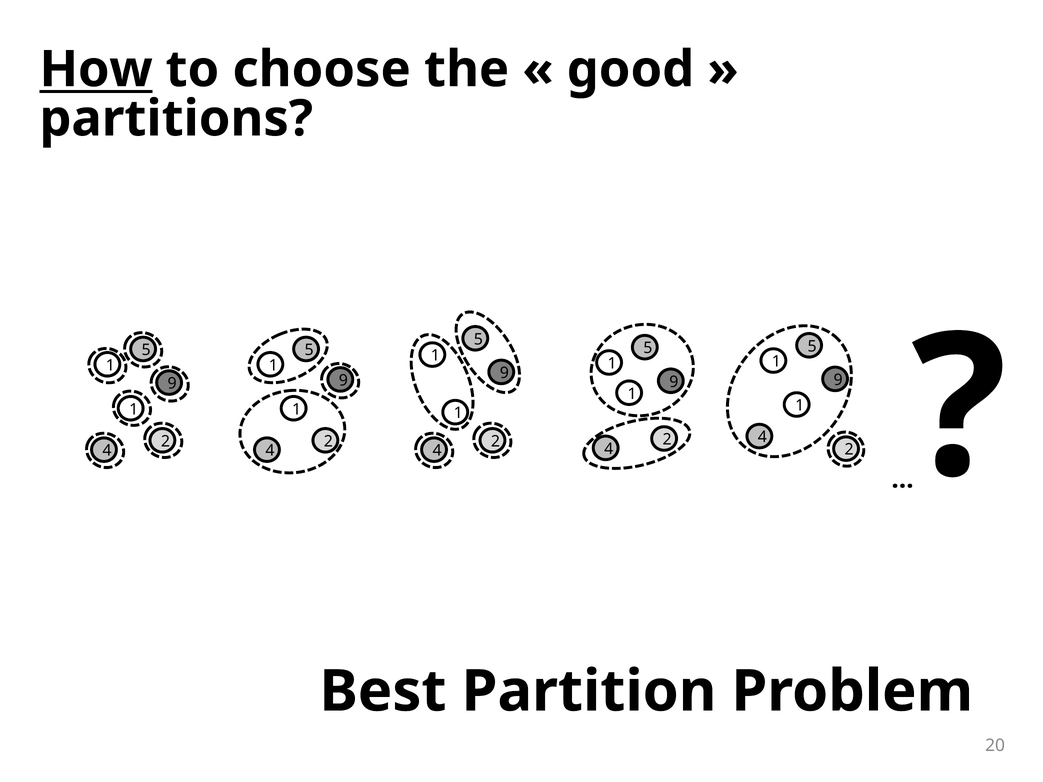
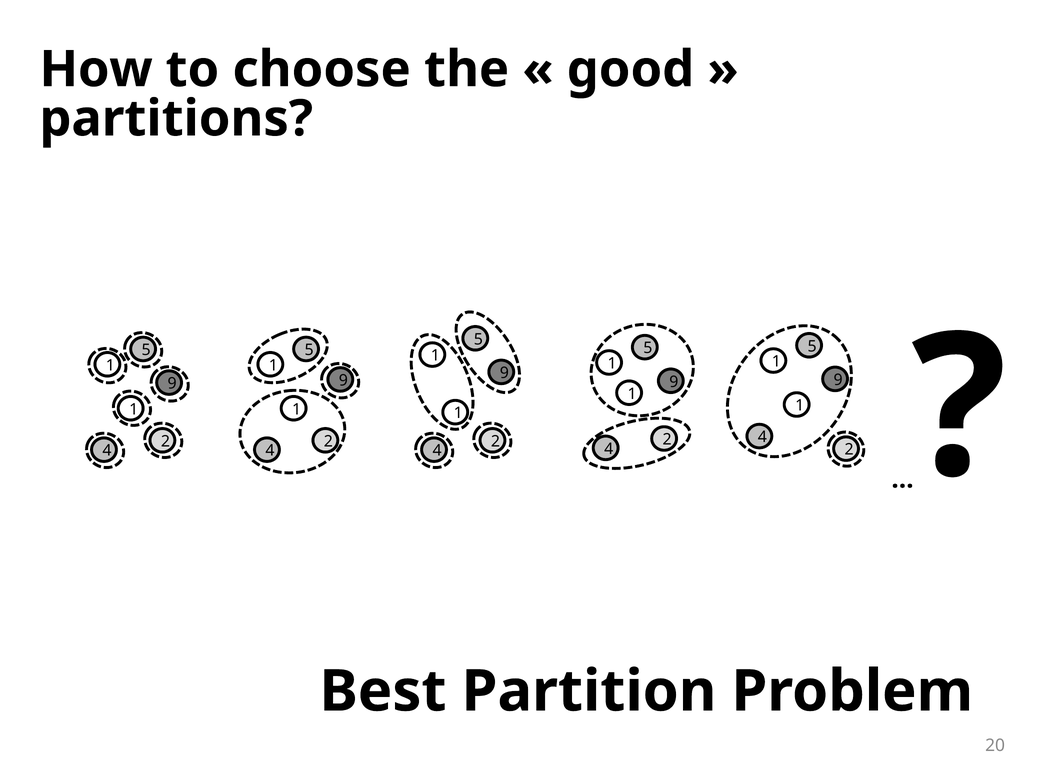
How underline: present -> none (96, 69)
